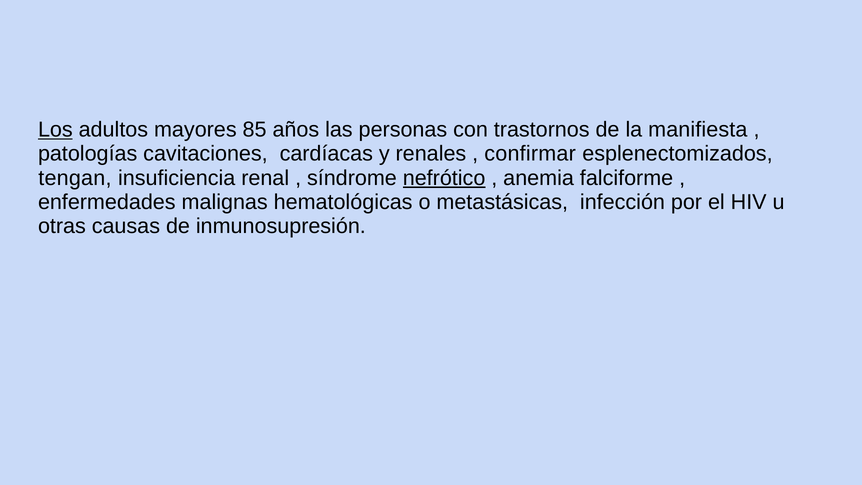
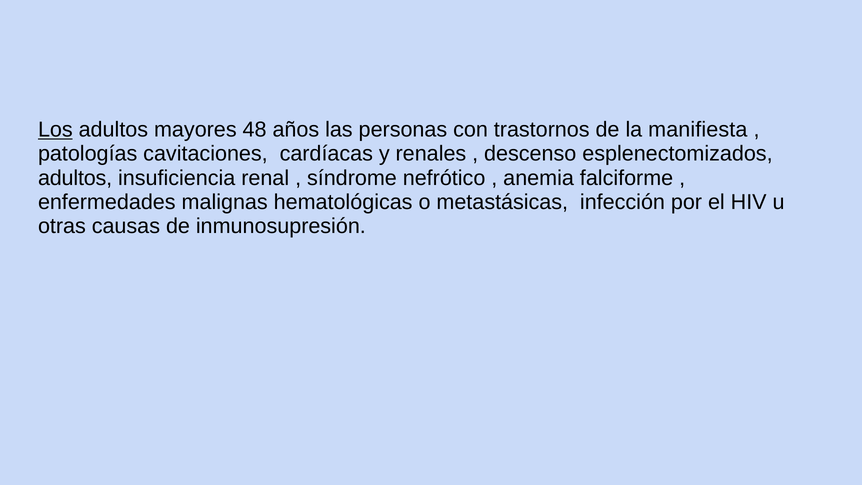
85: 85 -> 48 (255, 130)
confirmar: confirmar -> descenso (530, 154)
tengan: tengan -> adultos (75, 178)
nefrótico underline: present -> none (444, 178)
